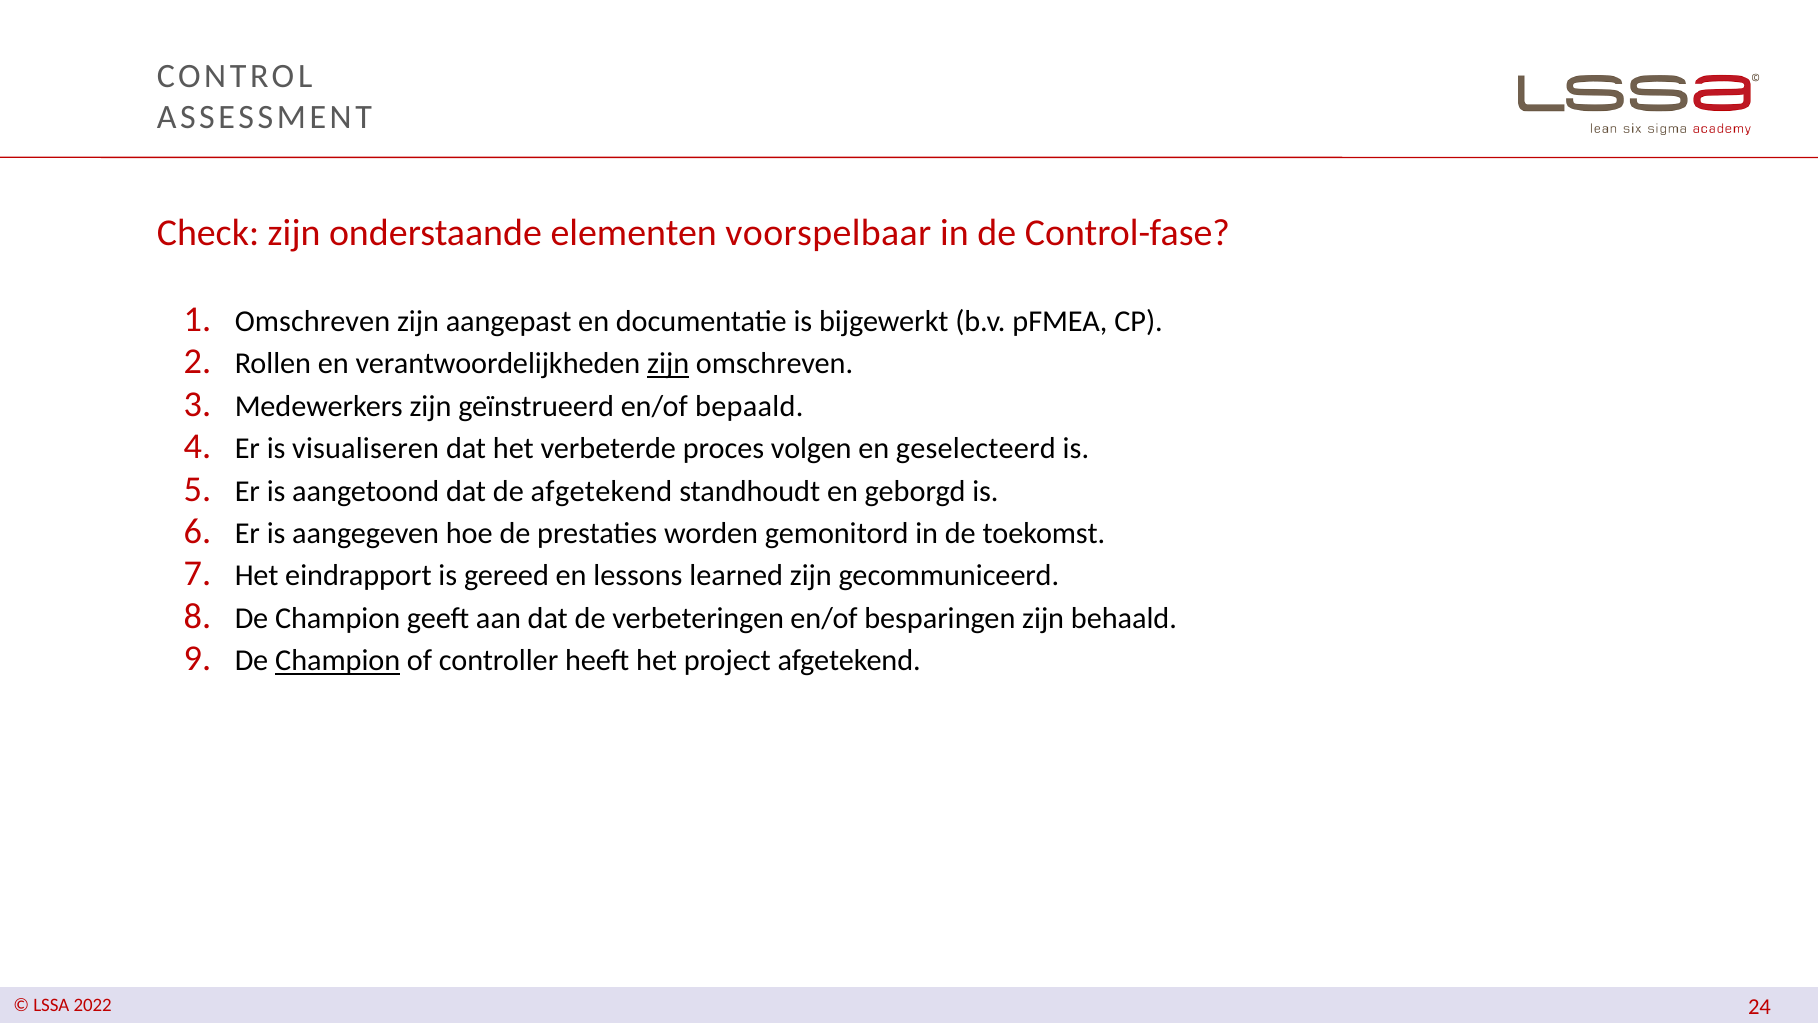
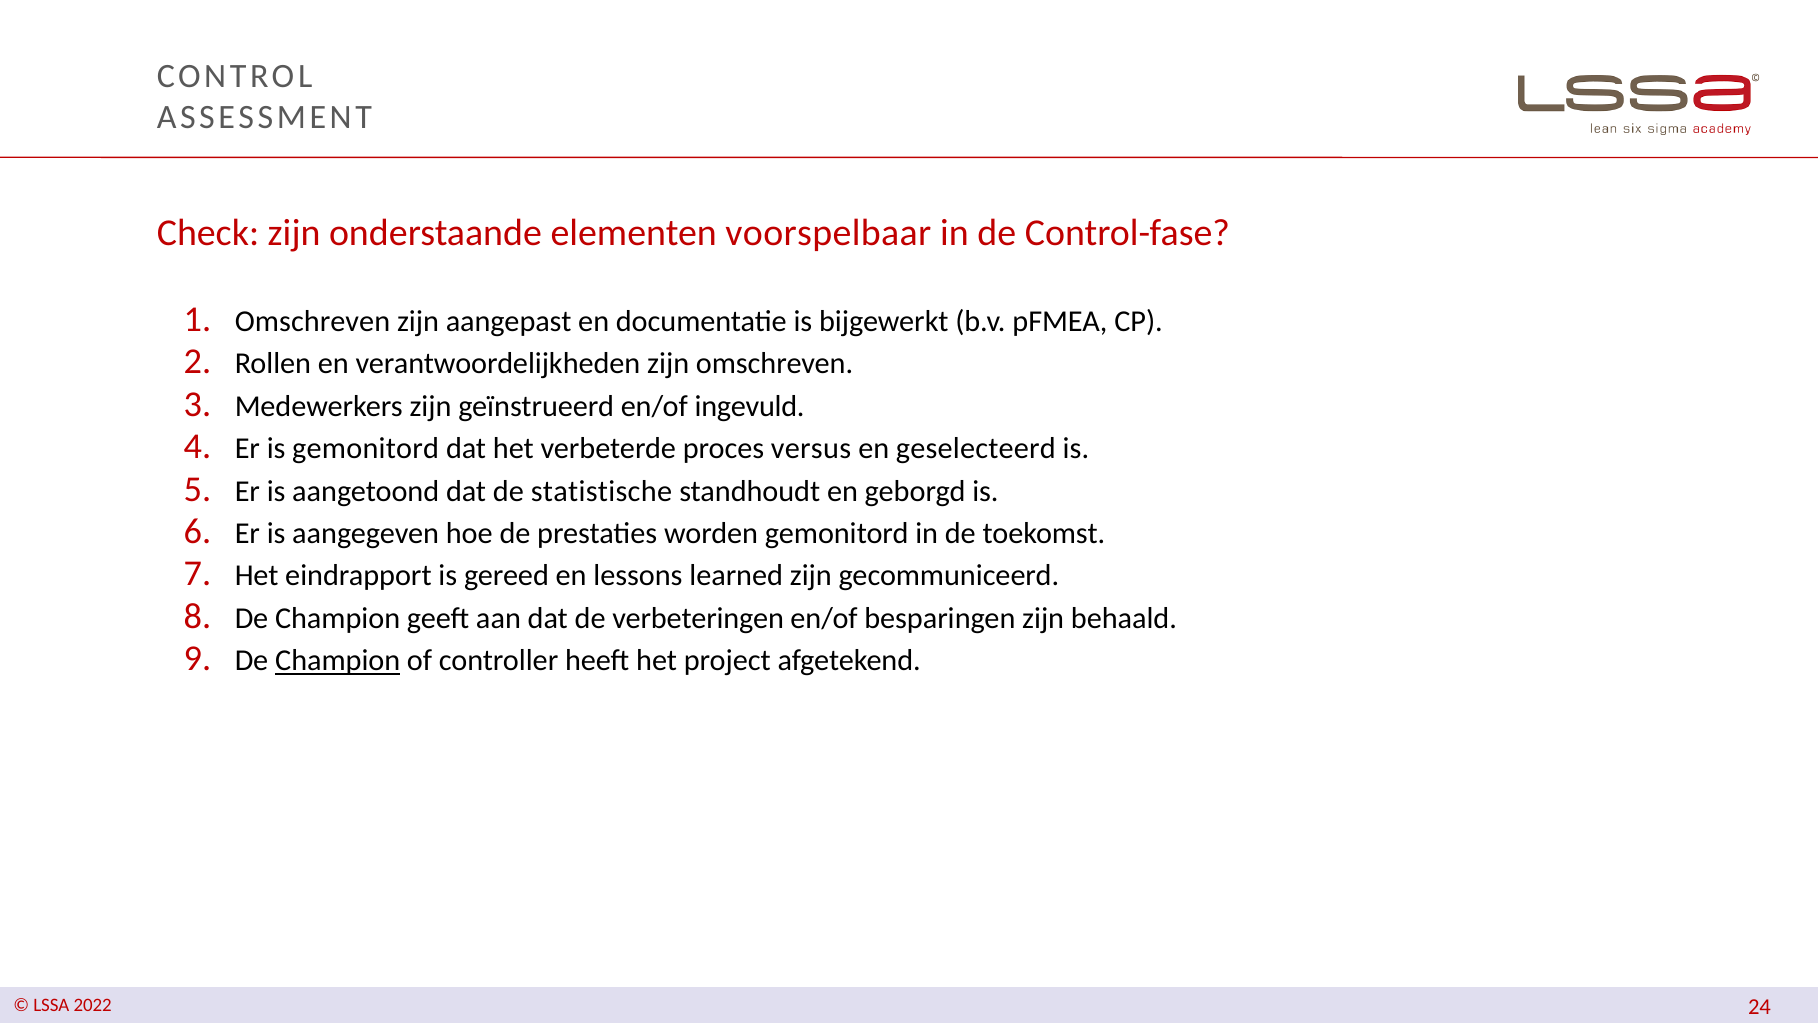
zijn underline: present -> none (668, 364)
bepaald: bepaald -> ingevuld (750, 406)
is visualiseren: visualiseren -> gemonitord (366, 449)
volgen: volgen -> versus (811, 449)
de afgetekend: afgetekend -> statistische (601, 491)
